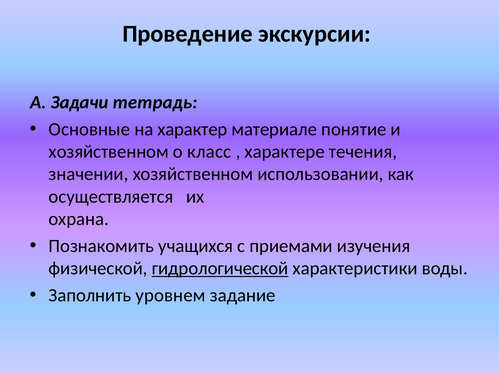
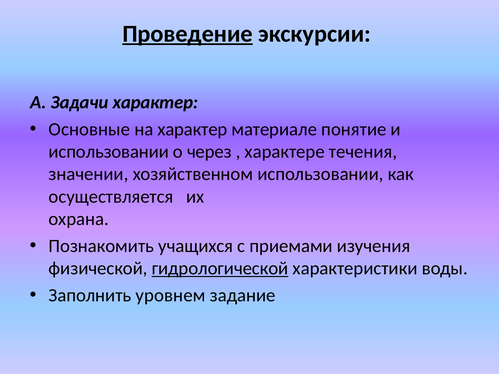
Проведение underline: none -> present (188, 34)
Задачи тетрадь: тетрадь -> характер (155, 102)
хозяйственном: хозяйственном -> использовании (109, 152)
класс: класс -> через (209, 152)
